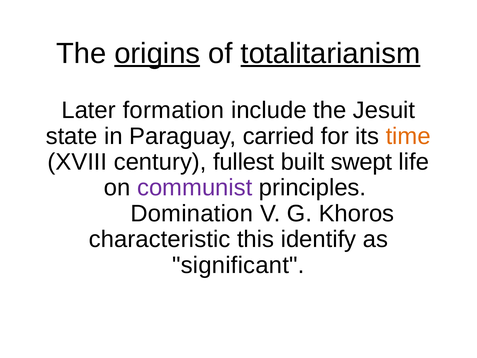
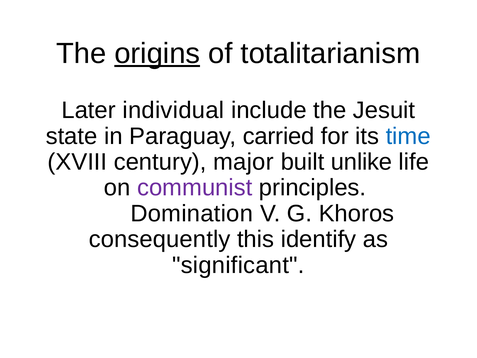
totalitarianism underline: present -> none (330, 53)
formation: formation -> individual (173, 110)
time colour: orange -> blue (408, 136)
fullest: fullest -> major (243, 162)
swept: swept -> unlike (362, 162)
characteristic: characteristic -> consequently (160, 239)
